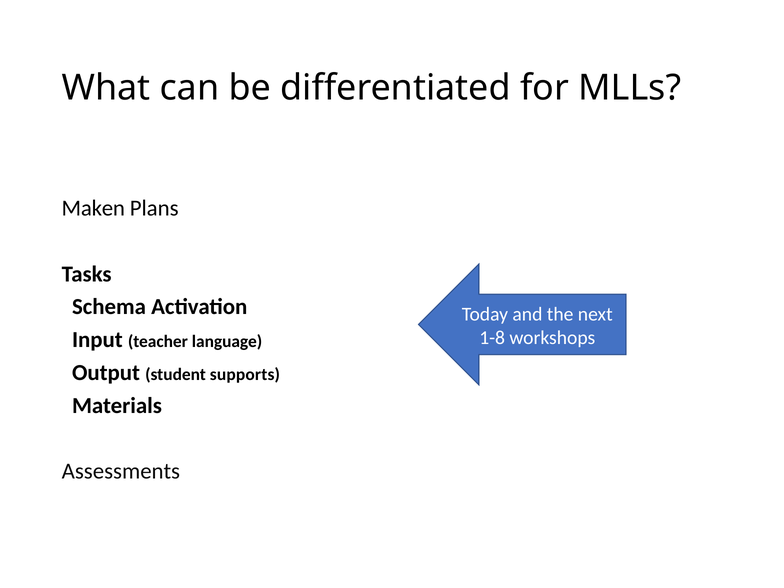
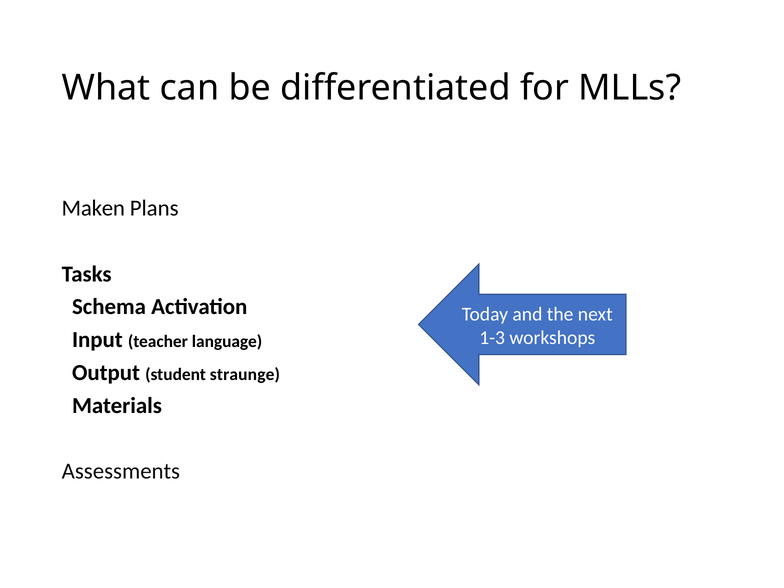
1-8: 1-8 -> 1-3 (492, 338)
supports: supports -> straunge (245, 374)
